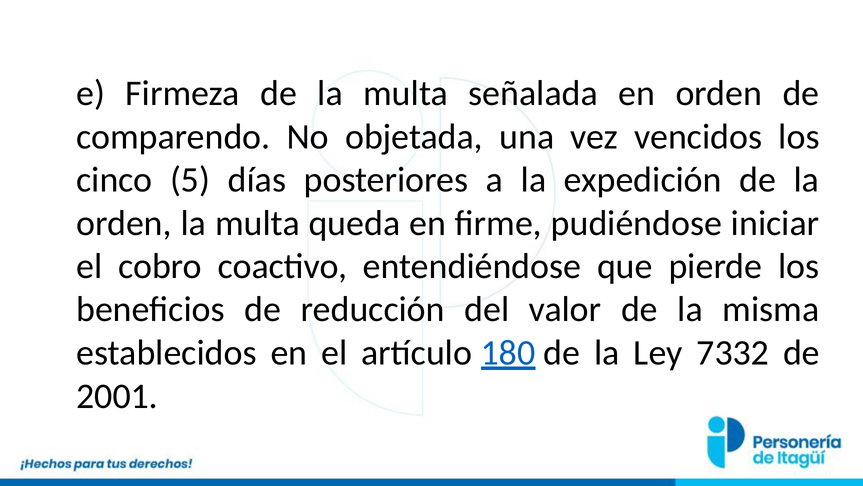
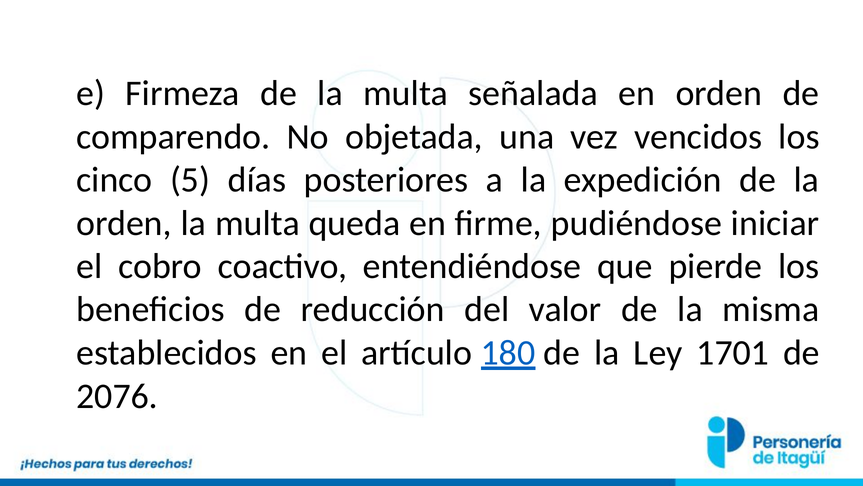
7332: 7332 -> 1701 (733, 352)
2001: 2001 -> 2076 (117, 396)
